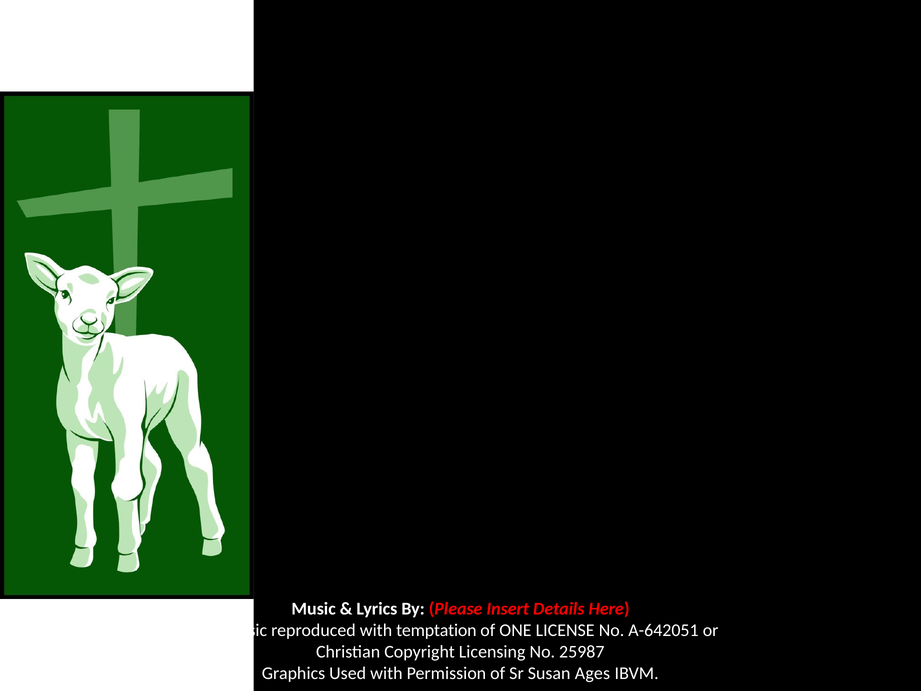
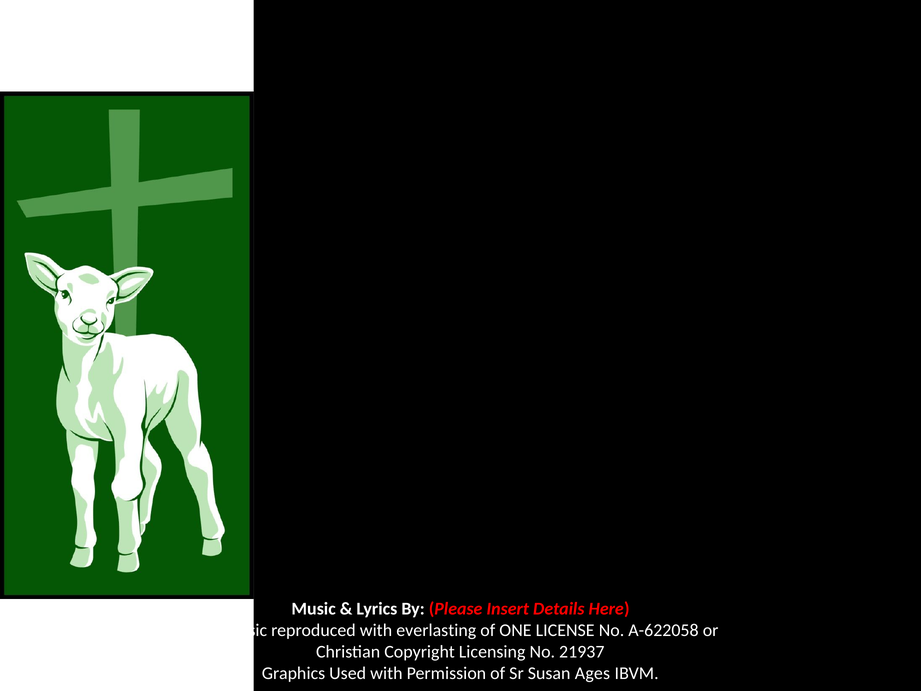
temptation: temptation -> everlasting (436, 630)
A-642051: A-642051 -> A-622058 (663, 630)
25987: 25987 -> 21937 (582, 652)
